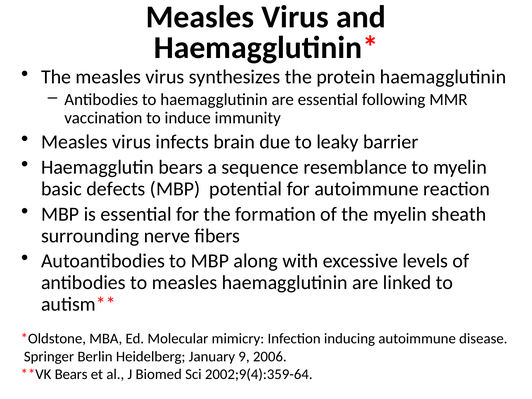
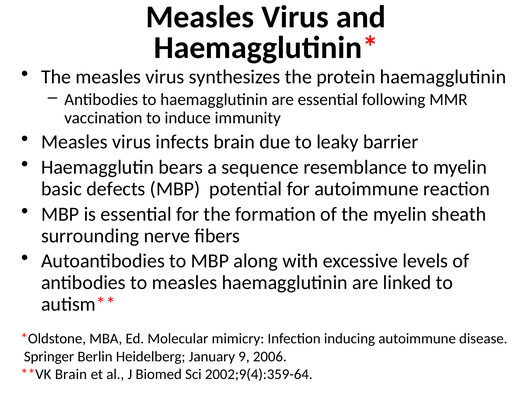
Bears: Bears -> Brain (71, 374)
